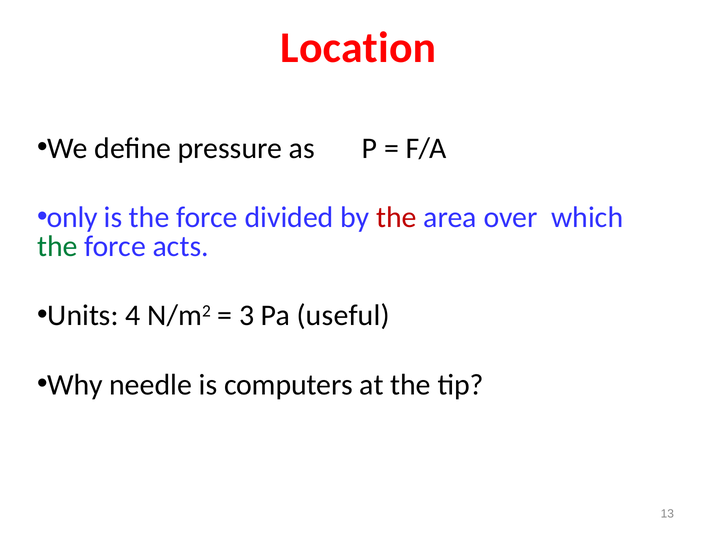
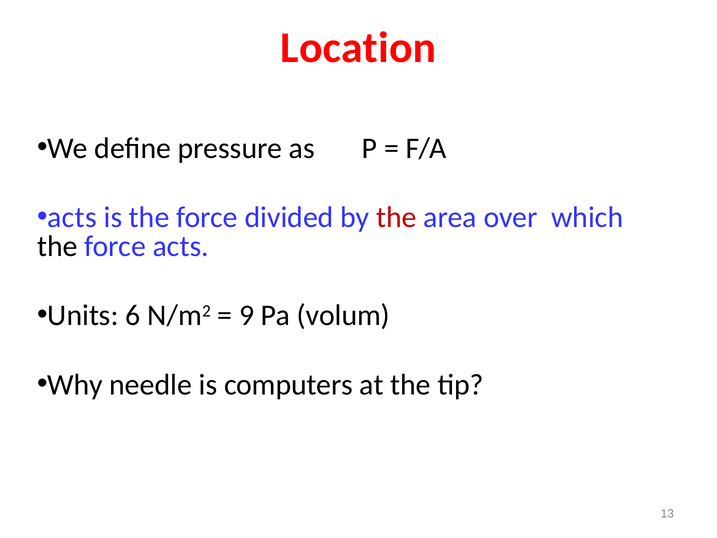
only: only -> acts (72, 217)
the colour: green -> black (57, 246)
4: 4 -> 6 (133, 315)
3: 3 -> 9 (247, 315)
useful: useful -> volum (343, 315)
